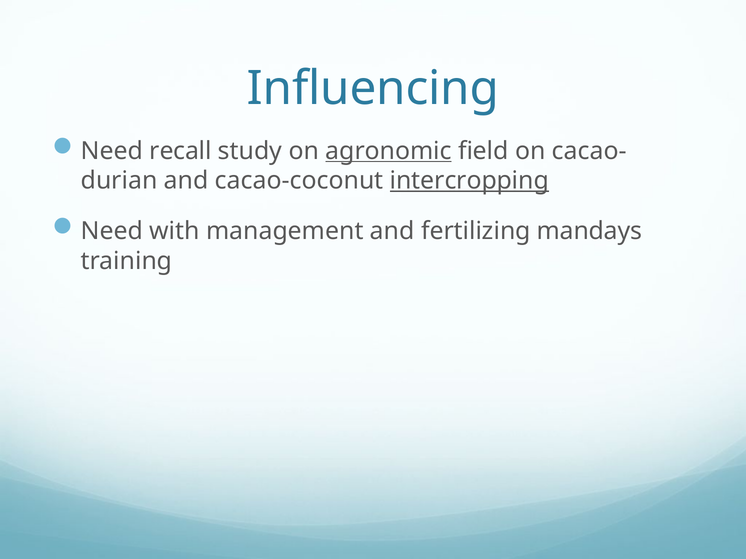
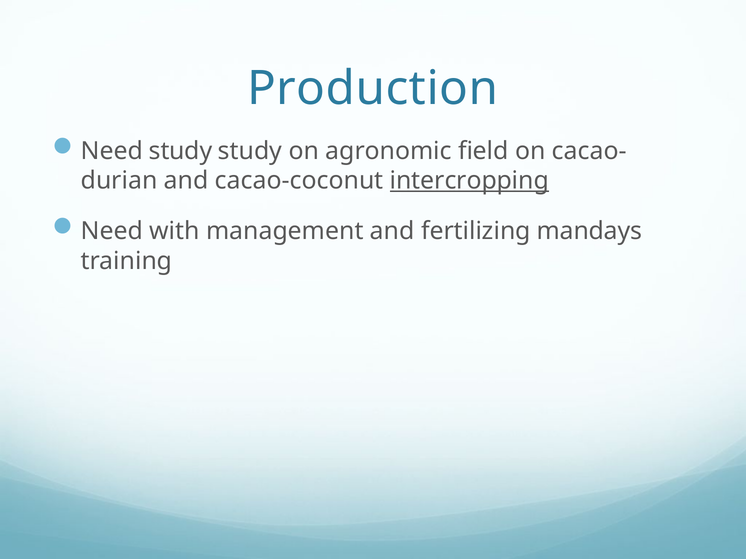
Influencing: Influencing -> Production (373, 89)
Need recall: recall -> study (181, 151)
agronomic underline: present -> none (389, 151)
